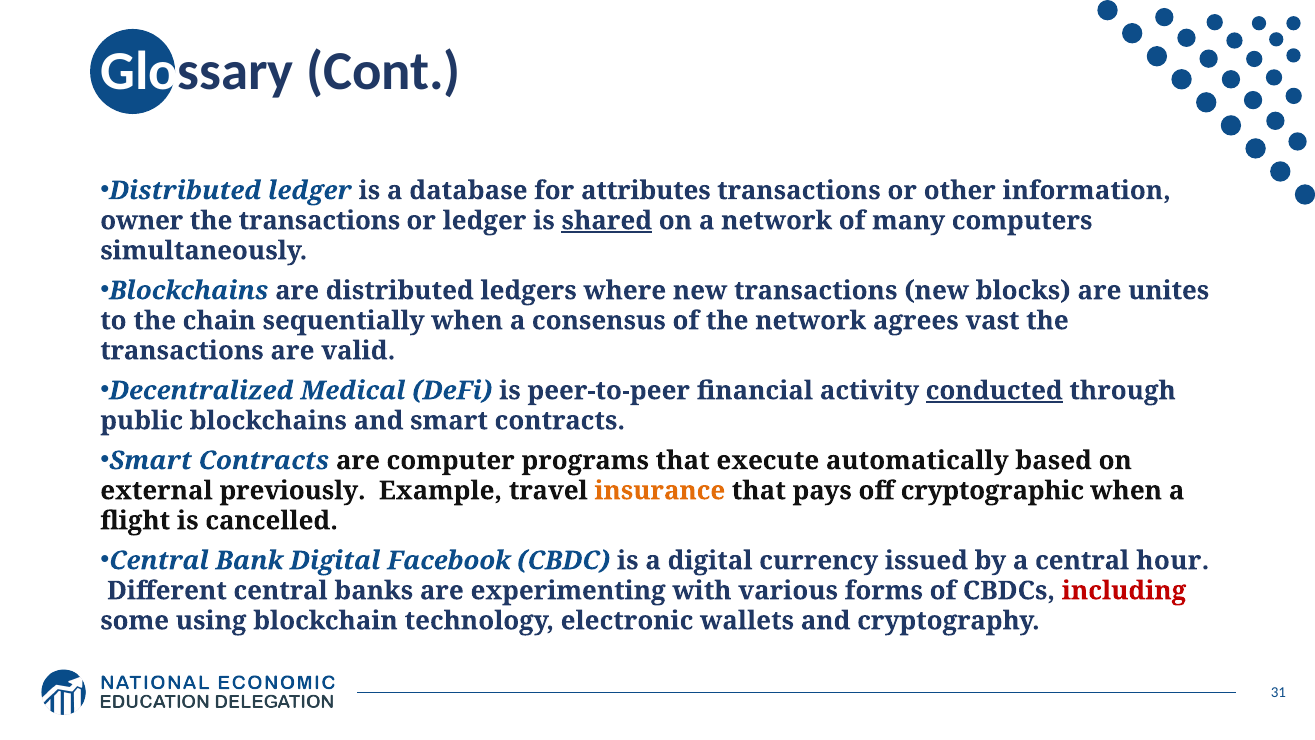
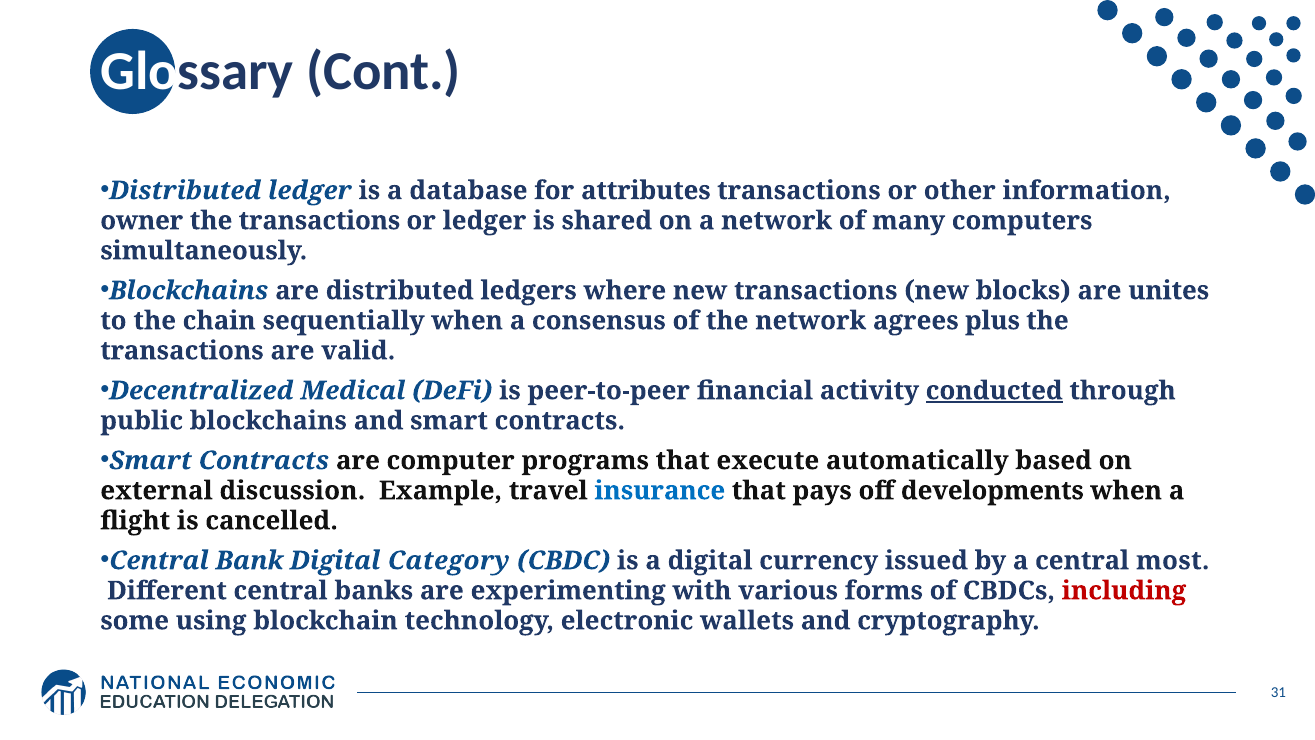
shared underline: present -> none (607, 221)
vast: vast -> plus (992, 321)
previously: previously -> discussion (292, 491)
insurance colour: orange -> blue (660, 491)
cryptographic: cryptographic -> developments (992, 491)
Facebook: Facebook -> Category (449, 560)
hour: hour -> most (1173, 560)
